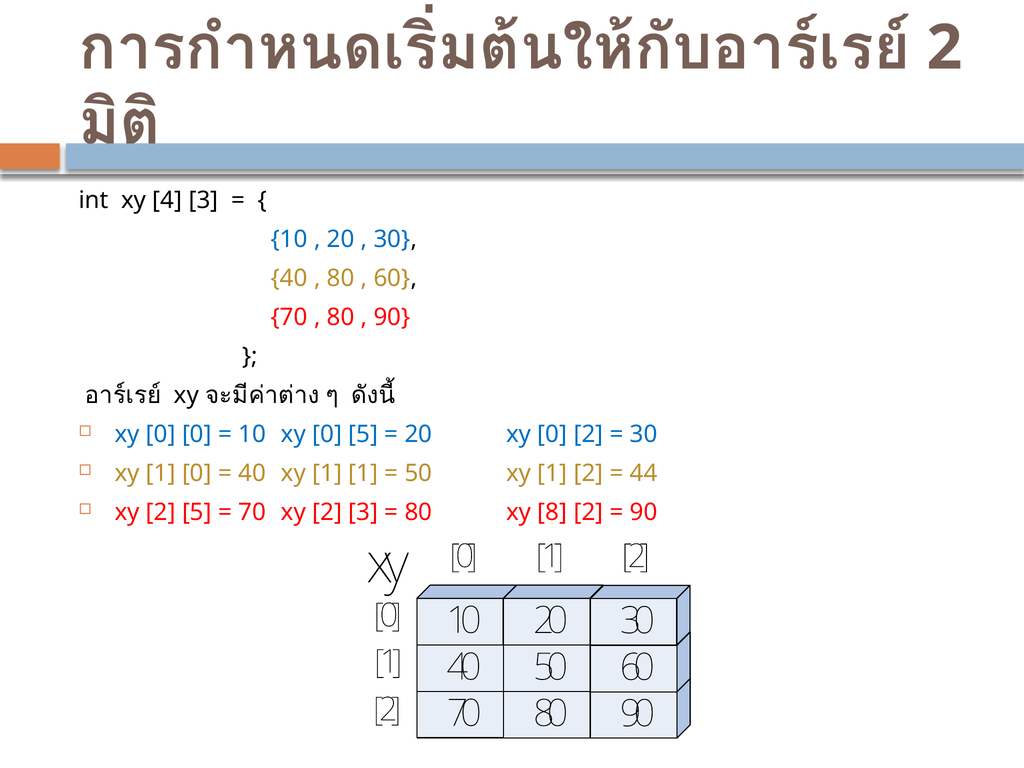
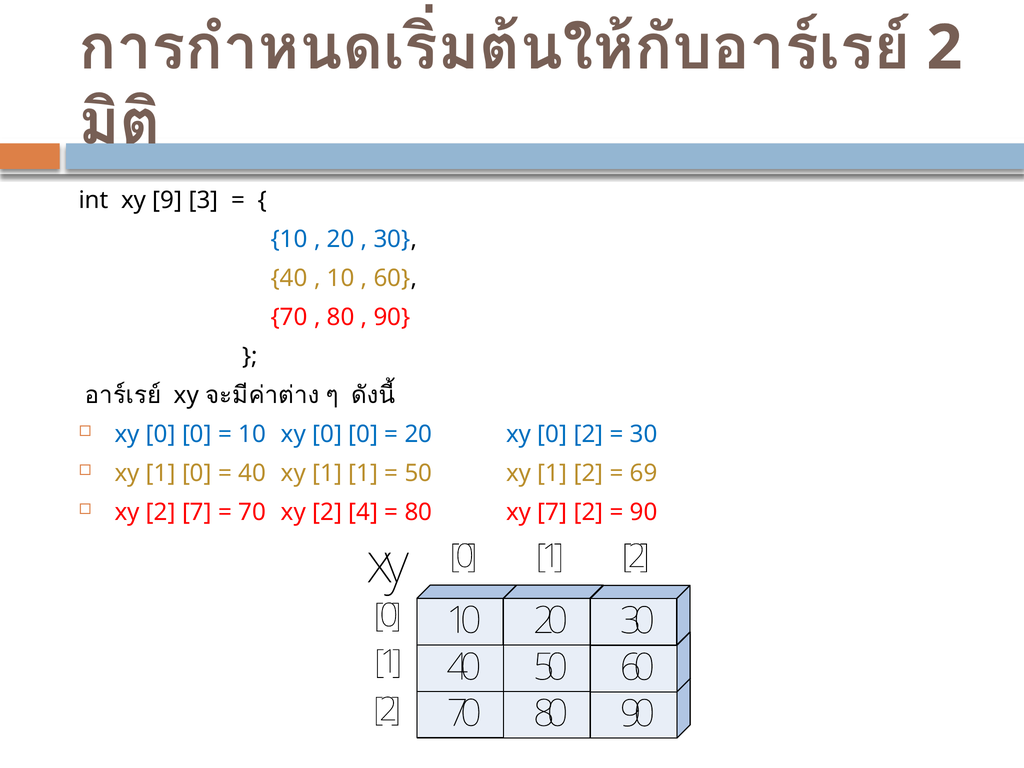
4: 4 -> 9 (167, 200)
80: 80 -> 10 (341, 278)
10 xy 0 5: 5 -> 0 (363, 434)
44: 44 -> 69 (644, 473)
2 5: 5 -> 7 (197, 512)
2 3: 3 -> 4 (363, 512)
xy 8: 8 -> 7 (552, 512)
